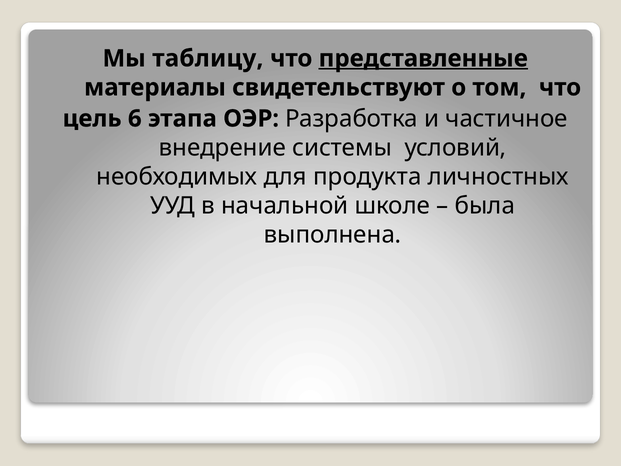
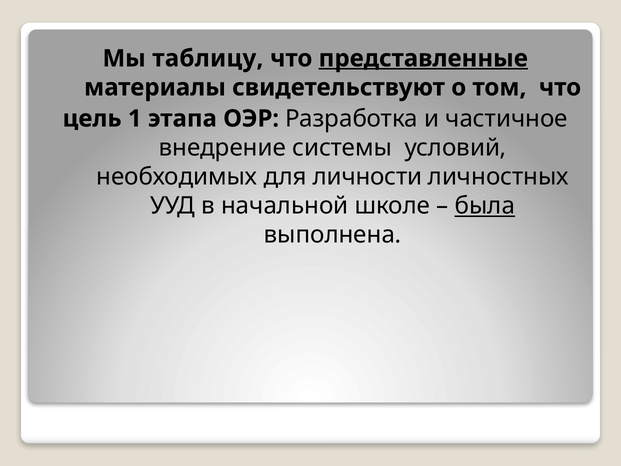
6: 6 -> 1 (135, 119)
продукта: продукта -> личности (367, 177)
была underline: none -> present (485, 206)
